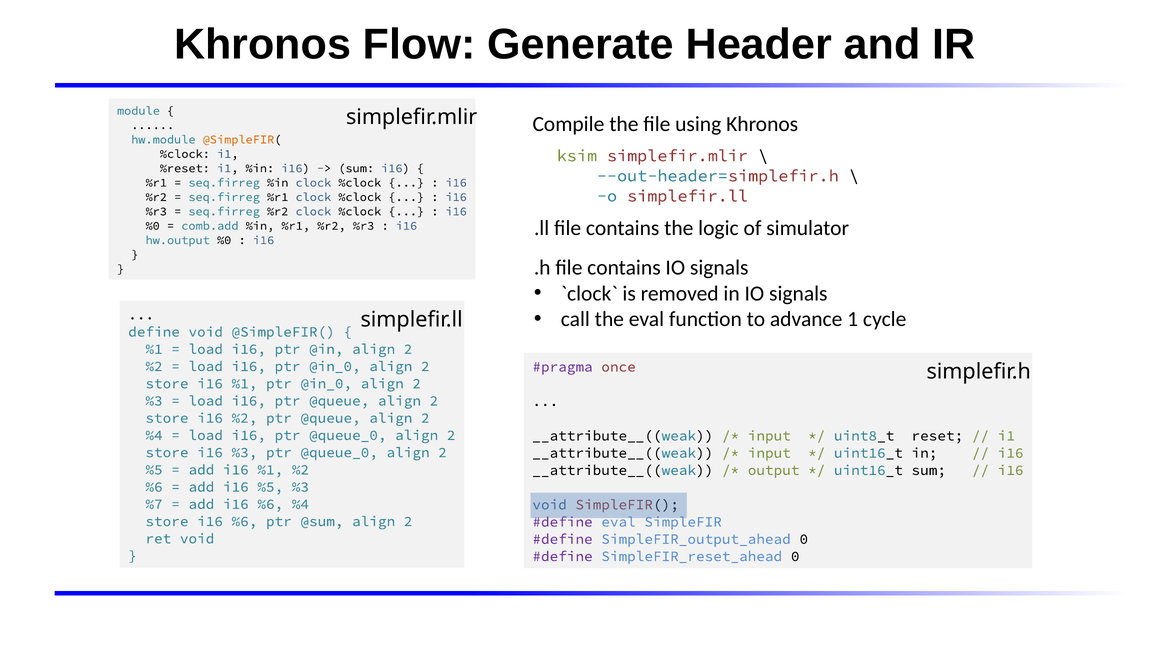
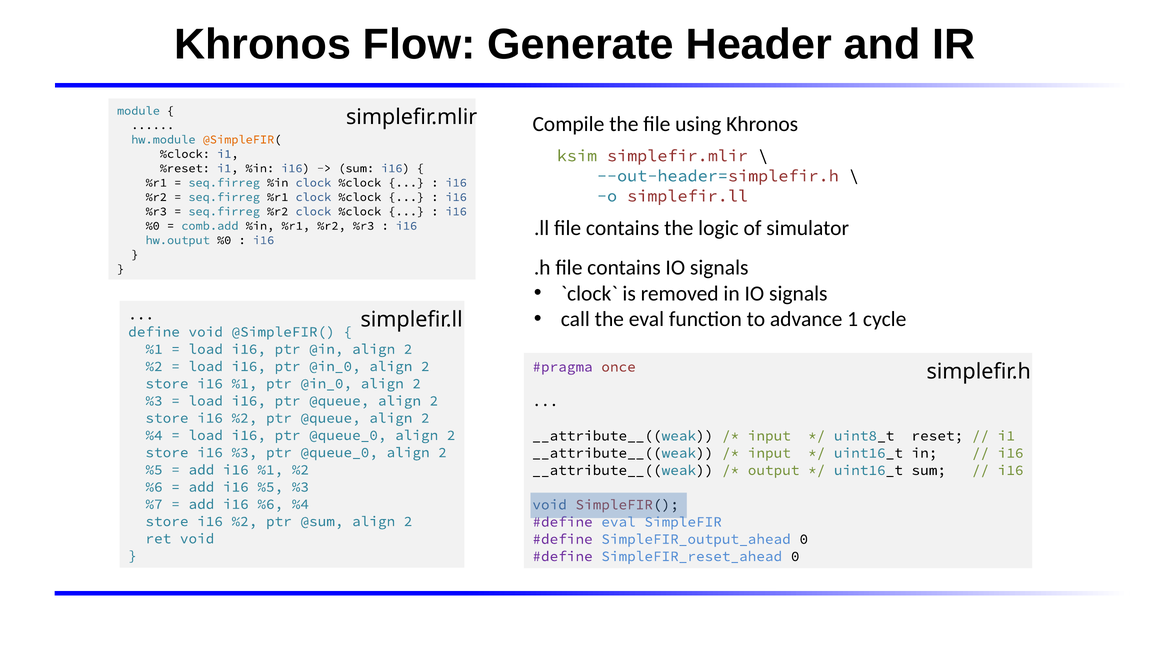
%6: %6 -> %2 (244, 522)
